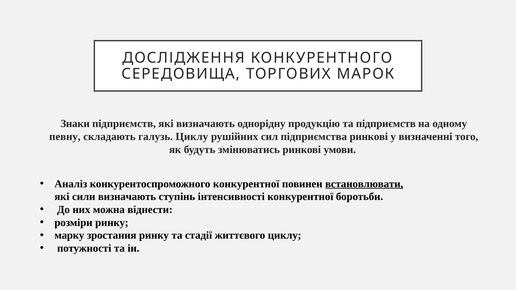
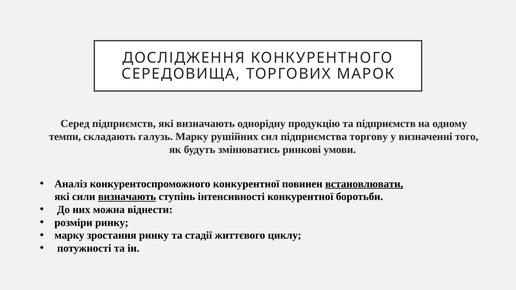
Знаки: Знаки -> Серед (75, 124)
певну: певну -> темпи (65, 137)
галузь Циклу: Циклу -> Марку (192, 137)
підприємства ринкові: ринкові -> торгову (369, 137)
визначають underline: none -> present (127, 197)
